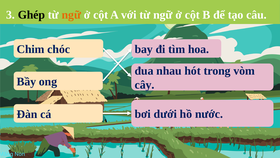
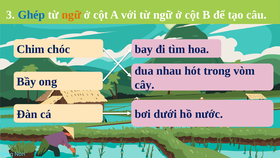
Ghép colour: black -> blue (31, 15)
